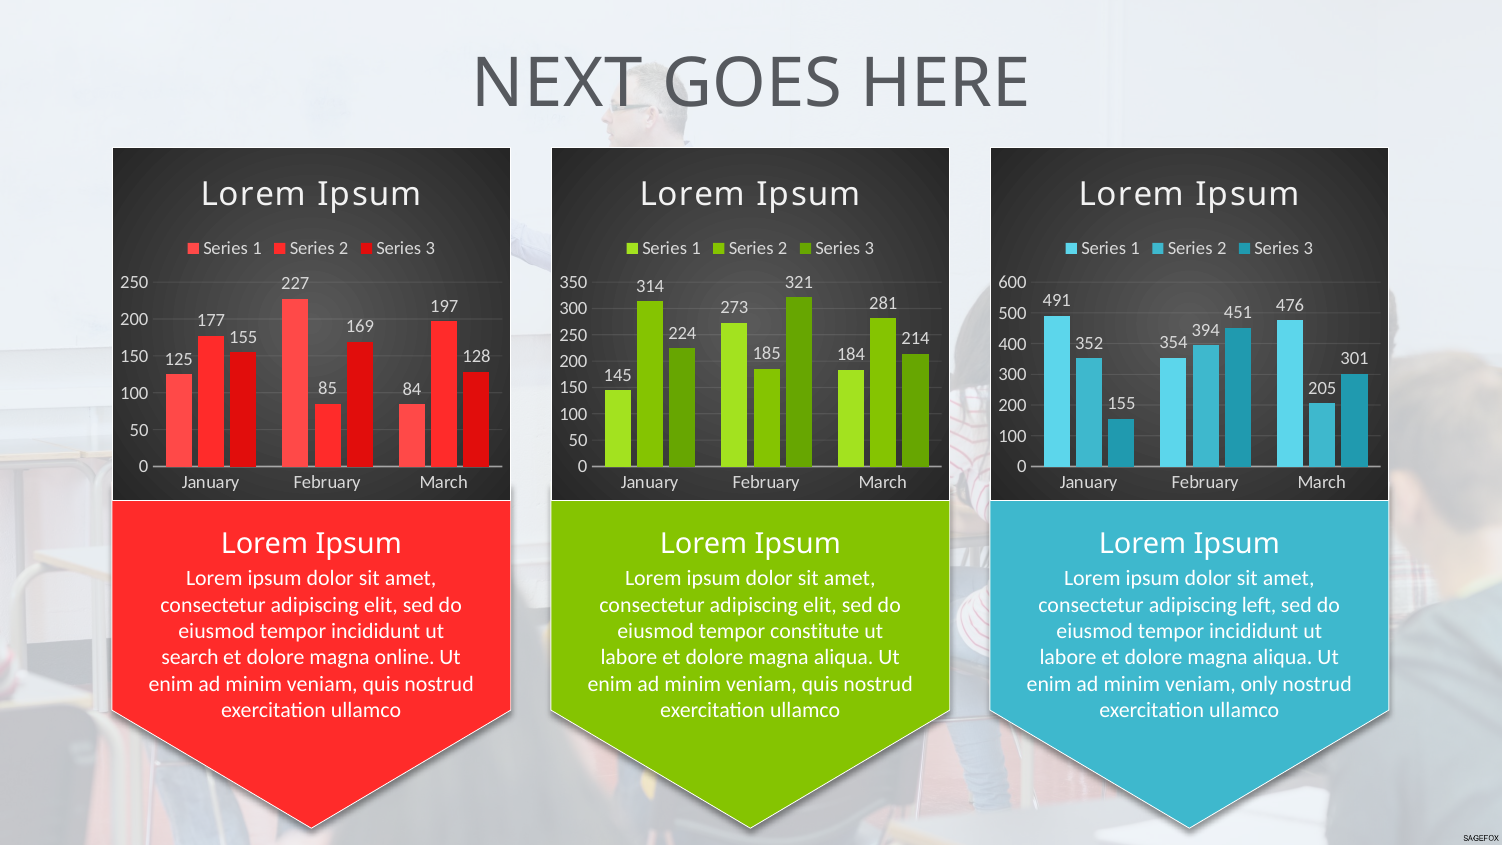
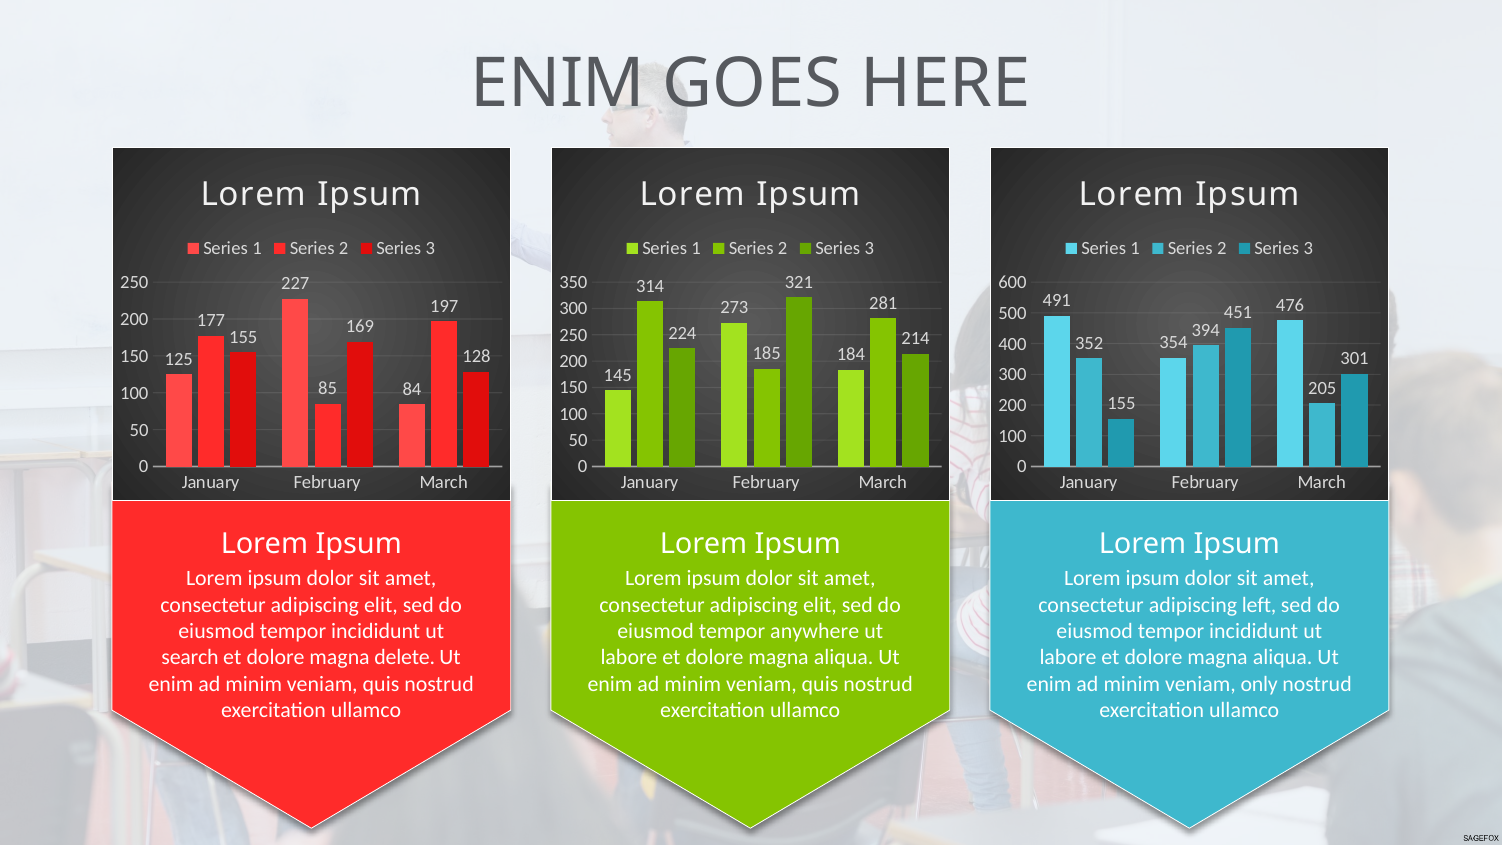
NEXT: NEXT -> ENIM (558, 83)
constitute: constitute -> anywhere (815, 631)
online: online -> delete (405, 657)
